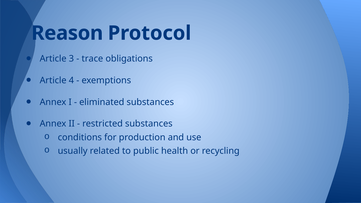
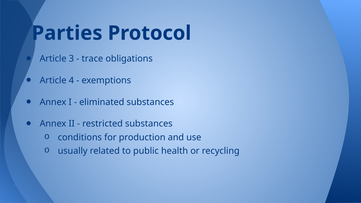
Reason: Reason -> Parties (67, 33)
